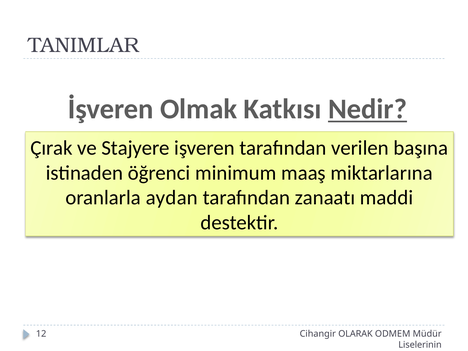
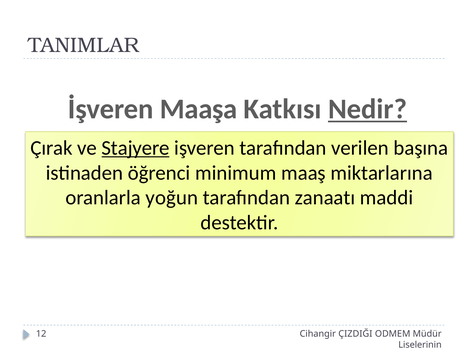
Olmak: Olmak -> Maaşa (199, 109)
Stajyere underline: none -> present (136, 148)
aydan: aydan -> yoğun (172, 198)
OLARAK: OLARAK -> ÇIZDIĞI (355, 334)
